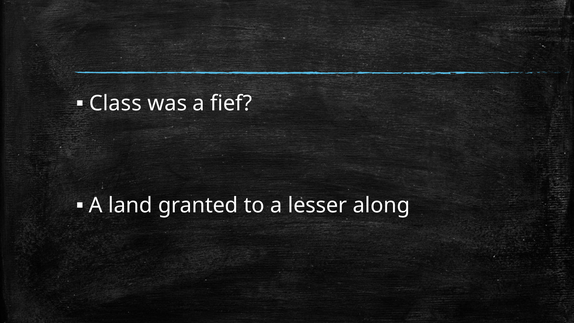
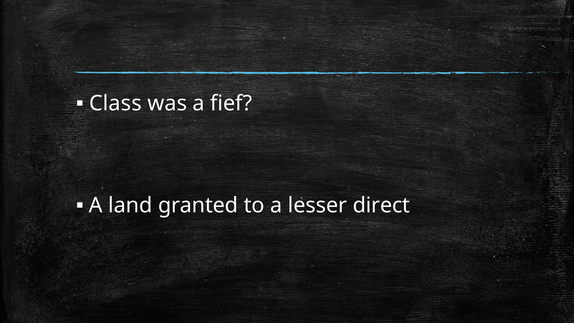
along: along -> direct (381, 205)
